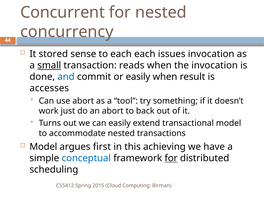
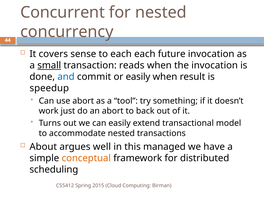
stored: stored -> covers (53, 54)
issues: issues -> future (172, 54)
accesses: accesses -> speedup (49, 88)
Model: Model -> About (43, 147)
first: first -> well (102, 147)
achieving: achieving -> managed (164, 147)
conceptual colour: blue -> orange (86, 158)
for underline: present -> none (171, 158)
